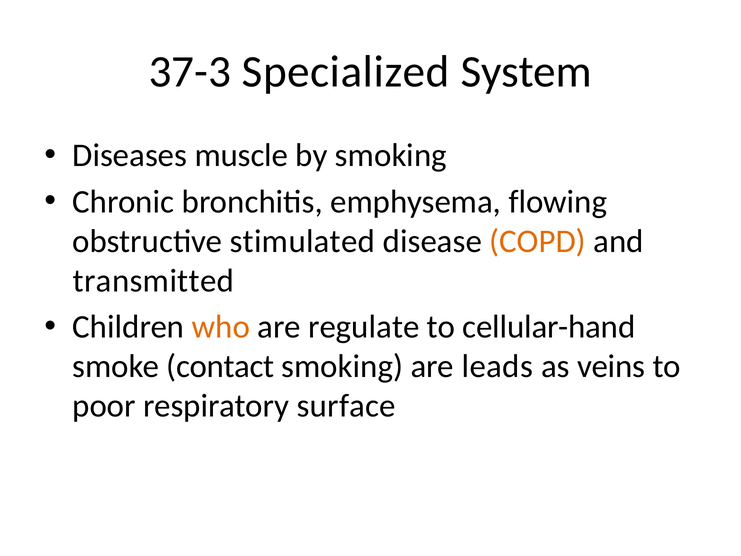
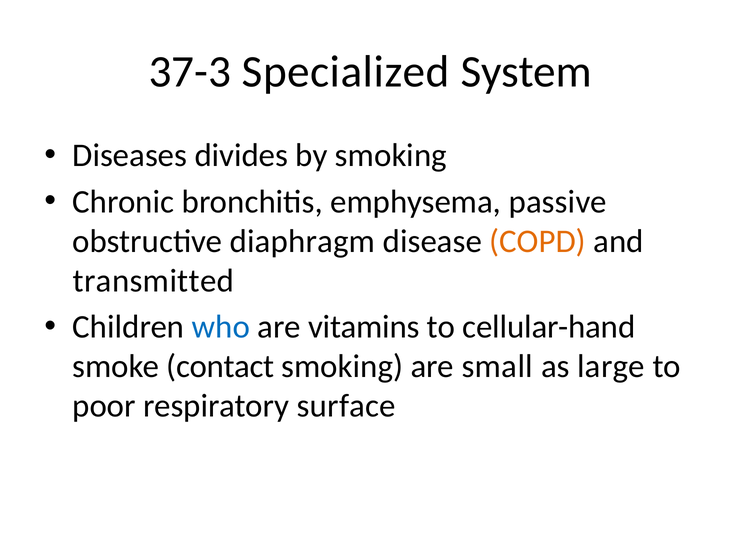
muscle: muscle -> divides (241, 155)
flowing: flowing -> passive (558, 202)
stimulated: stimulated -> diaphragm (302, 241)
who colour: orange -> blue (221, 327)
regulate: regulate -> vitamins (364, 327)
leads: leads -> small (497, 366)
veins: veins -> large (611, 366)
